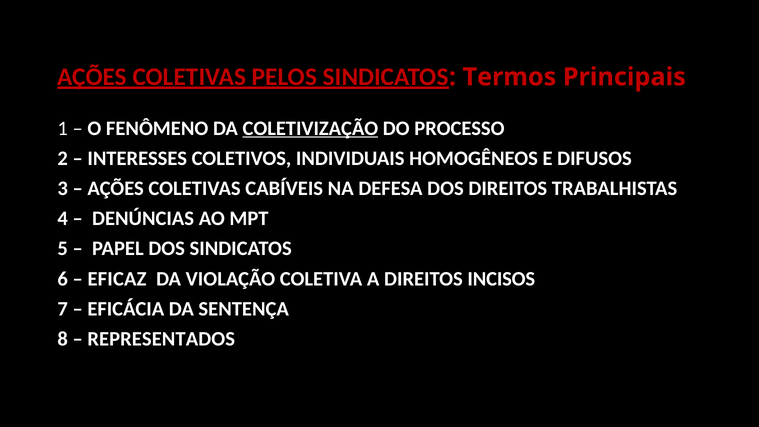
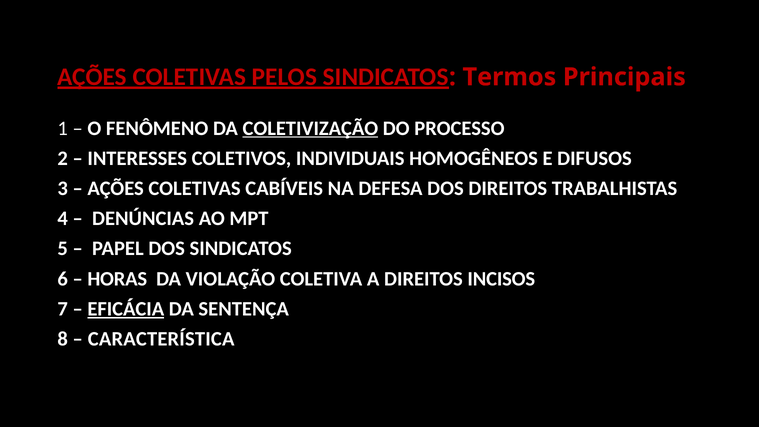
EFICAZ: EFICAZ -> HORAS (117, 279)
EFICÁCIA underline: none -> present (126, 309)
REPRESENTADOS: REPRESENTADOS -> CARACTERÍSTICA (161, 339)
